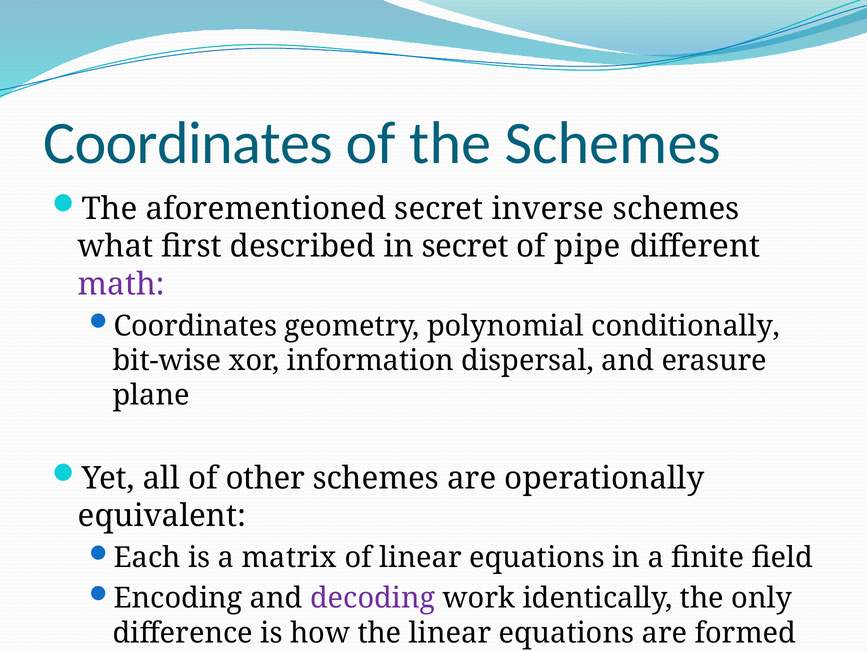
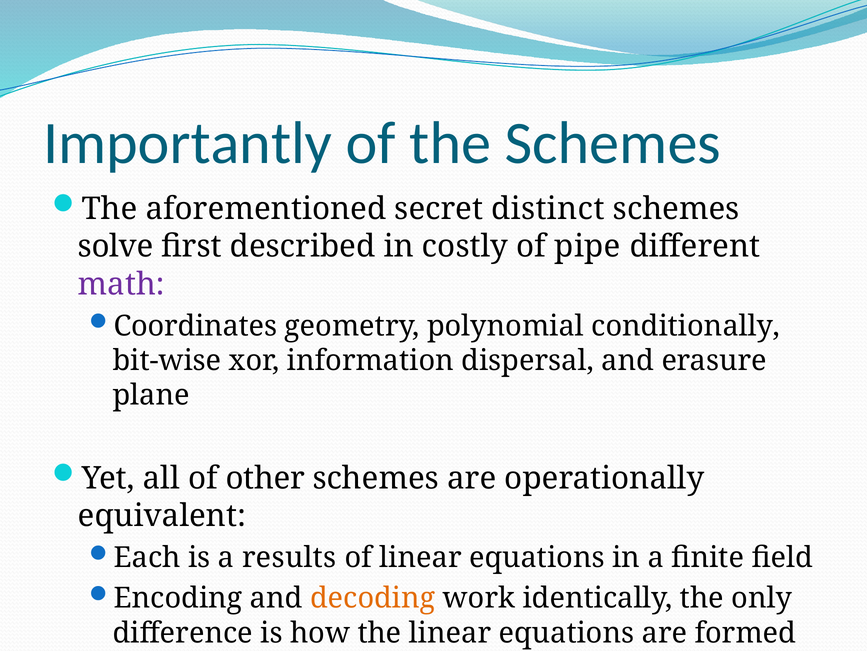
Coordinates: Coordinates -> Importantly (188, 143)
inverse: inverse -> distinct (548, 209)
what: what -> solve (116, 246)
in secret: secret -> costly (465, 246)
matrix: matrix -> results (289, 557)
decoding colour: purple -> orange (373, 598)
